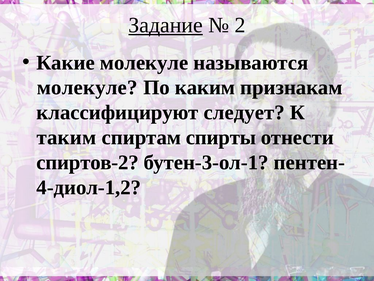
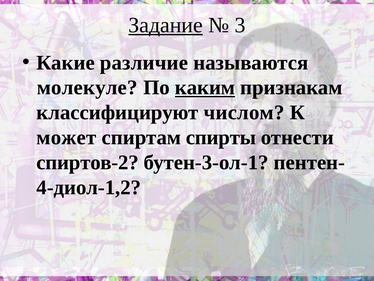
2: 2 -> 3 (240, 25)
Какие молекуле: молекуле -> различие (144, 63)
каким underline: none -> present (205, 87)
следует: следует -> числом (244, 112)
таким: таким -> может (66, 137)
